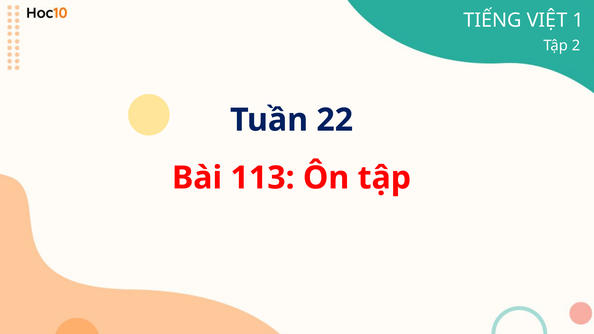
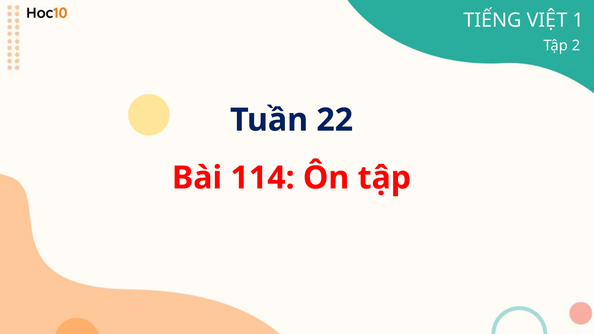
113: 113 -> 114 (263, 178)
